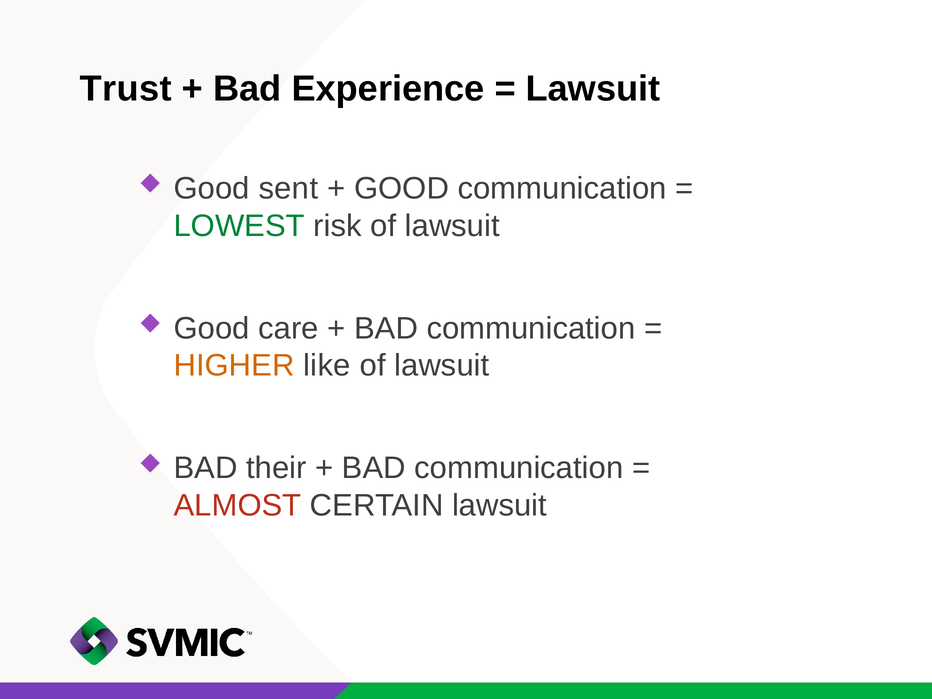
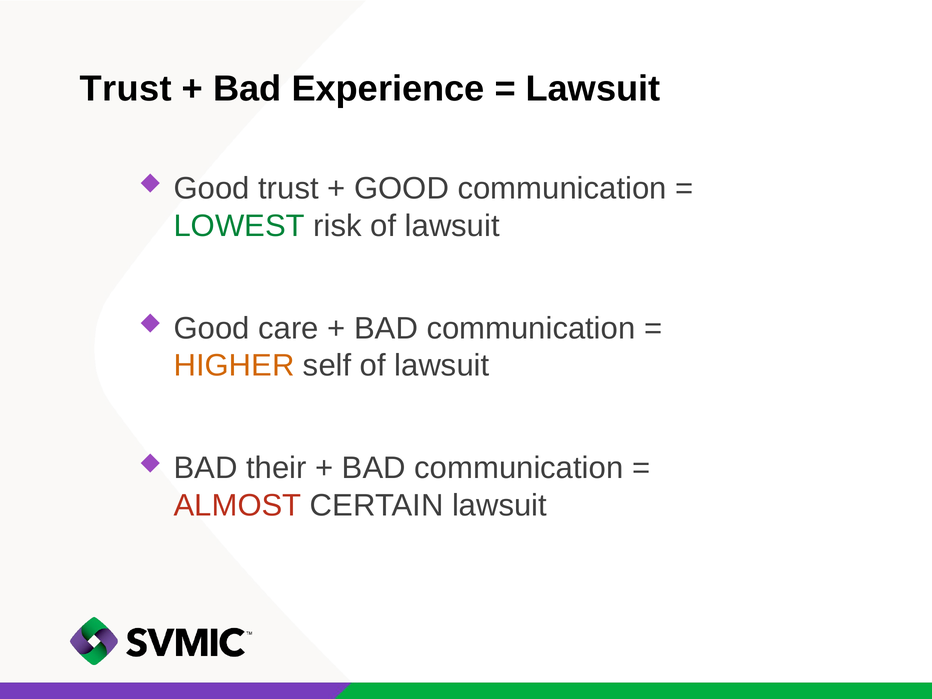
Good sent: sent -> trust (288, 189)
like: like -> self (327, 366)
